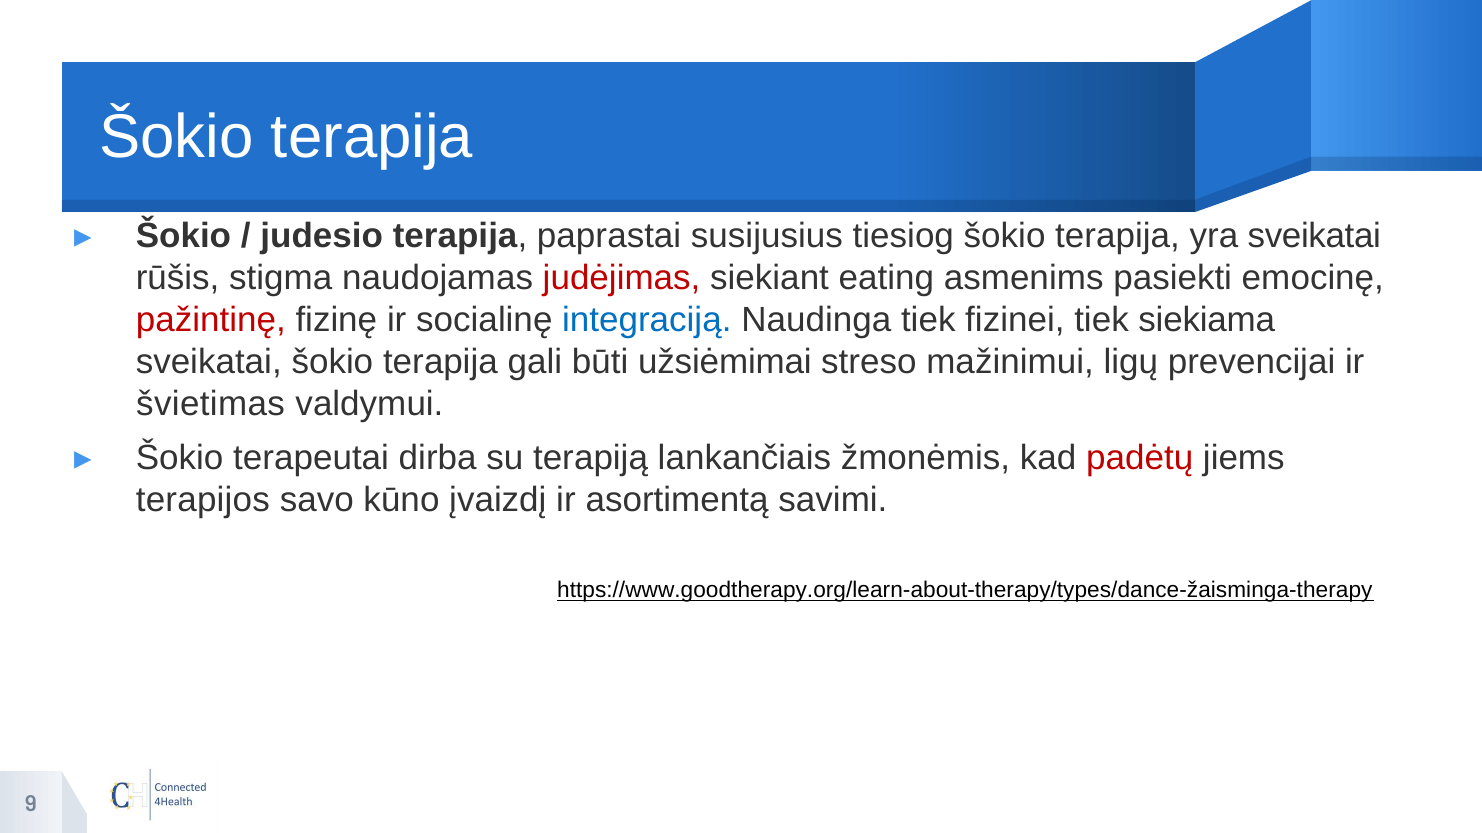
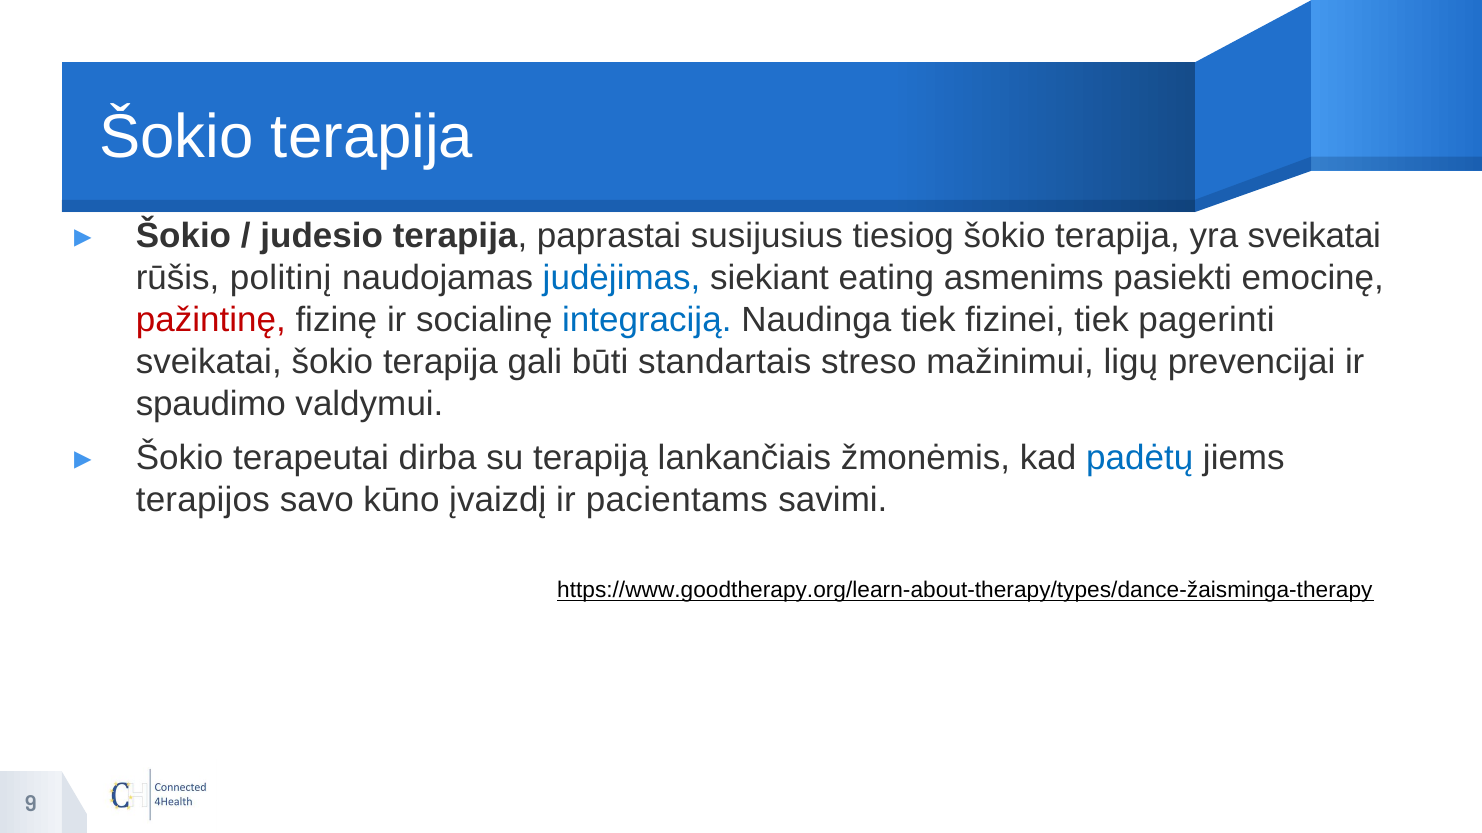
stigma: stigma -> politinį (281, 278)
judėjimas colour: red -> blue (622, 278)
siekiama: siekiama -> pagerinti (1207, 320)
užsiėmimai: užsiėmimai -> standartais (725, 362)
švietimas: švietimas -> spaudimo (211, 404)
padėtų colour: red -> blue (1140, 458)
asortimentą: asortimentą -> pacientams (677, 500)
